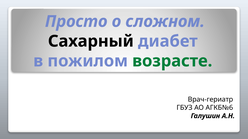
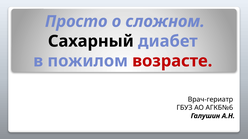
возрасте colour: green -> red (172, 61)
